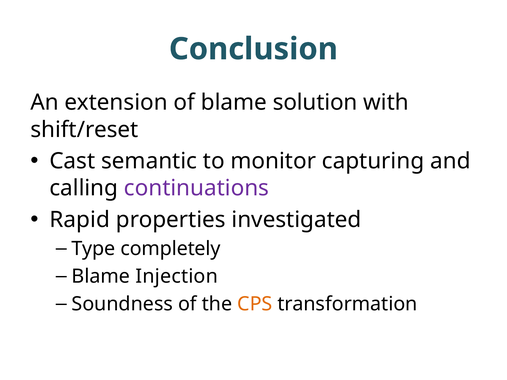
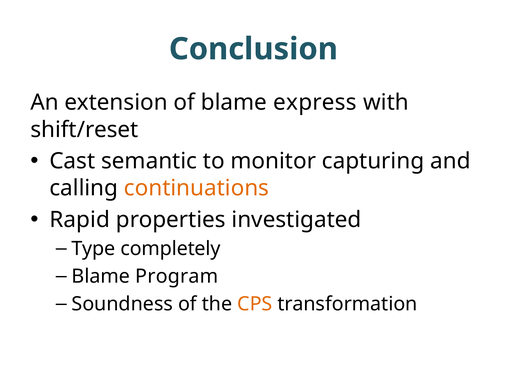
solution: solution -> express (315, 103)
continuations colour: purple -> orange (197, 188)
Injection: Injection -> Program (177, 277)
